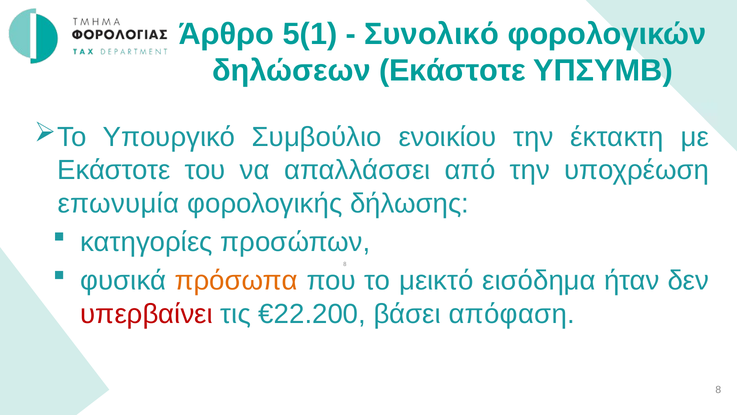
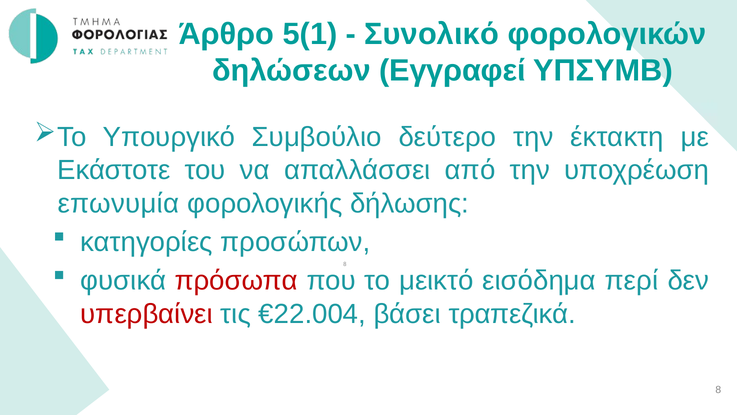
δηλώσεων Εκάστοτε: Εκάστοτε -> Εγγραφεί (452, 71)
ενοικίου: ενοικίου -> δεύτερο (447, 137)
πρόσωπα colour: orange -> red (236, 281)
ήταν: ήταν -> περί (632, 281)
€22.200: €22.200 -> €22.004 (312, 314)
απόφαση: απόφαση -> τραπεζικά (512, 314)
